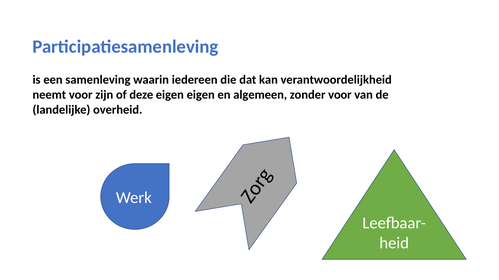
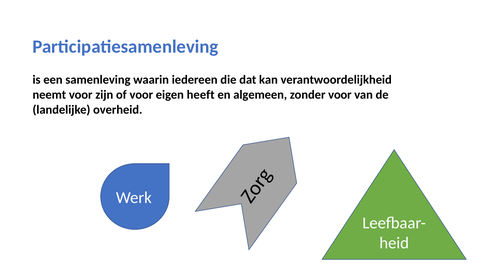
of deze: deze -> voor (141, 95)
eigen eigen: eigen -> heeft (201, 95)
